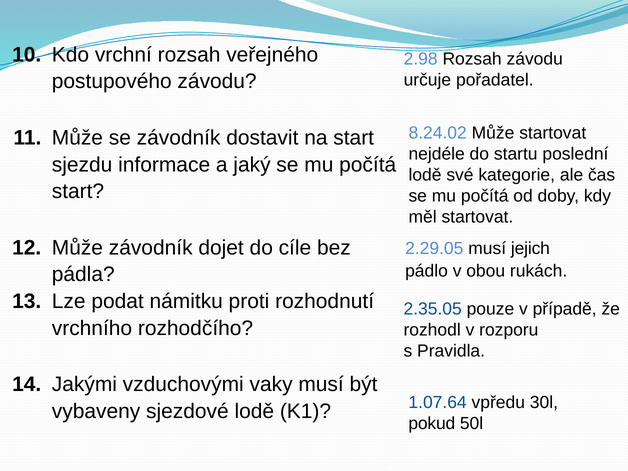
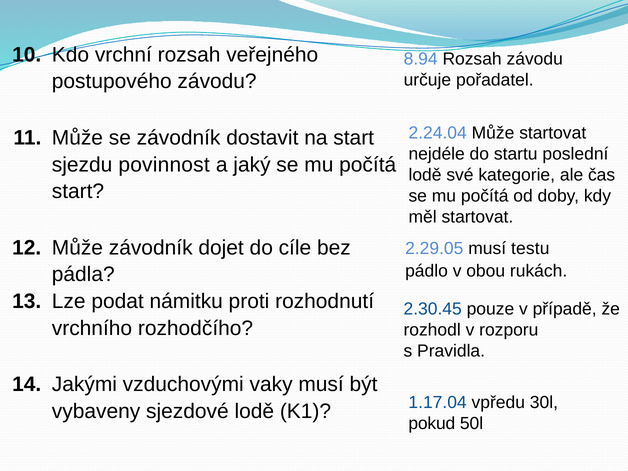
2.98: 2.98 -> 8.94 (421, 59)
8.24.02: 8.24.02 -> 2.24.04 (438, 133)
informace: informace -> povinnost (164, 165)
jejich: jejich -> testu (530, 248)
2.35.05: 2.35.05 -> 2.30.45 (433, 309)
1.07.64: 1.07.64 -> 1.17.04 (438, 402)
